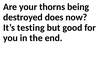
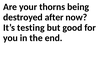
does: does -> after (54, 17)
